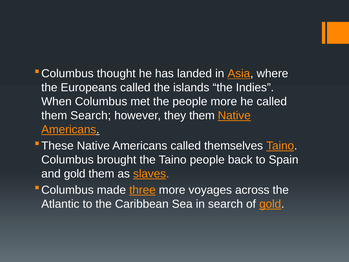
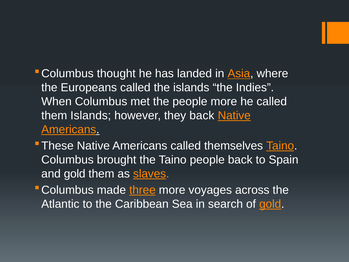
them Search: Search -> Islands (91, 115)
they them: them -> back (202, 115)
